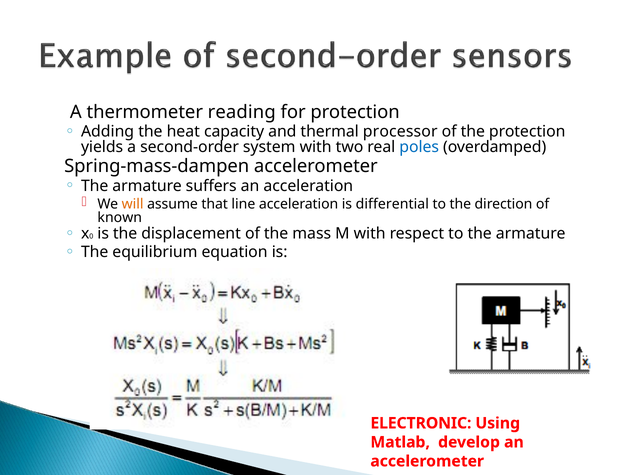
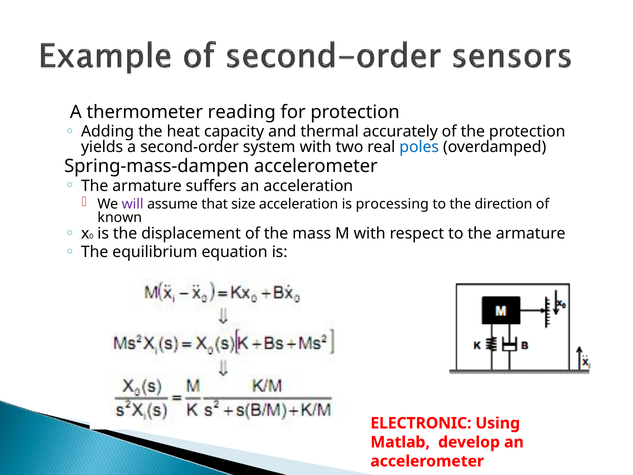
processor: processor -> accurately (400, 132)
will colour: orange -> purple (133, 204)
line: line -> size (243, 204)
differential: differential -> processing (392, 204)
